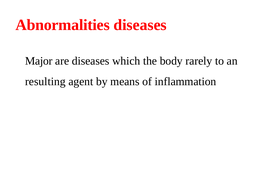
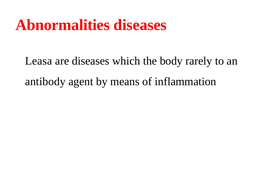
Major: Major -> Leasa (39, 61)
resulting: resulting -> antibody (45, 81)
